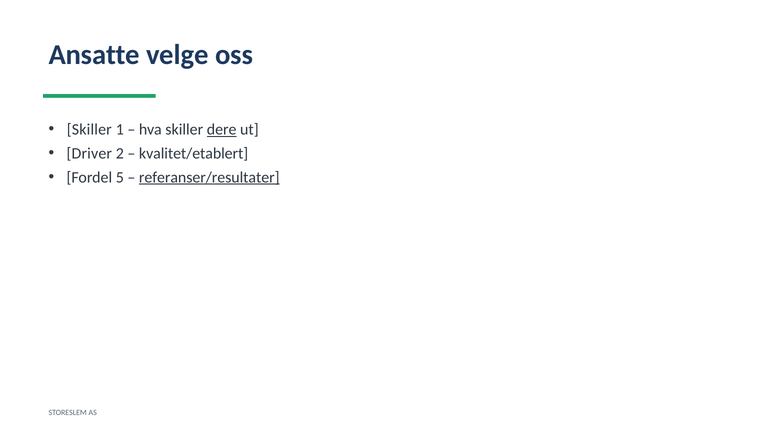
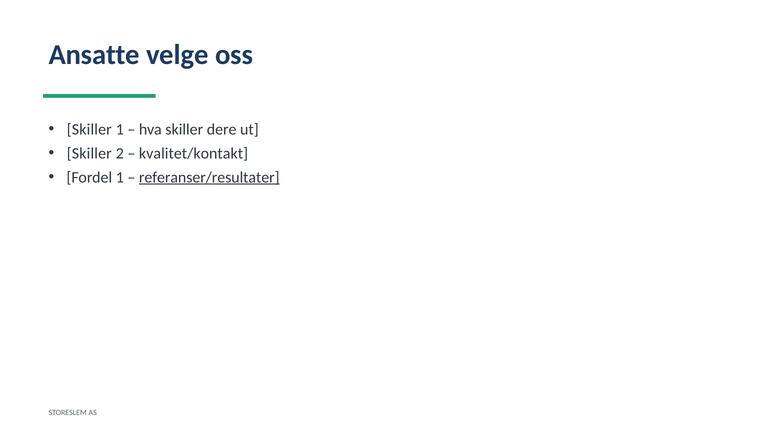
dere underline: present -> none (222, 129)
Driver: Driver -> Skiller (89, 153)
kvalitet/etablert: kvalitet/etablert -> kvalitet/kontakt (193, 153)
Fordel 5: 5 -> 1 (120, 177)
